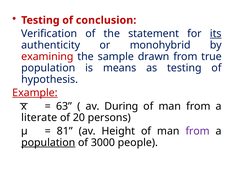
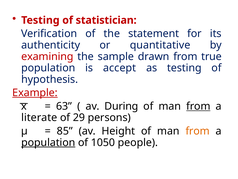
conclusion: conclusion -> statistician (106, 20)
its underline: present -> none (216, 34)
monohybrid: monohybrid -> quantitative (160, 45)
means: means -> accept (120, 68)
from underline: none -> present (198, 106)
20: 20 -> 29 (79, 117)
81: 81 -> 85 (65, 131)
from colour: purple -> orange (198, 131)
3000: 3000 -> 1050 (103, 142)
